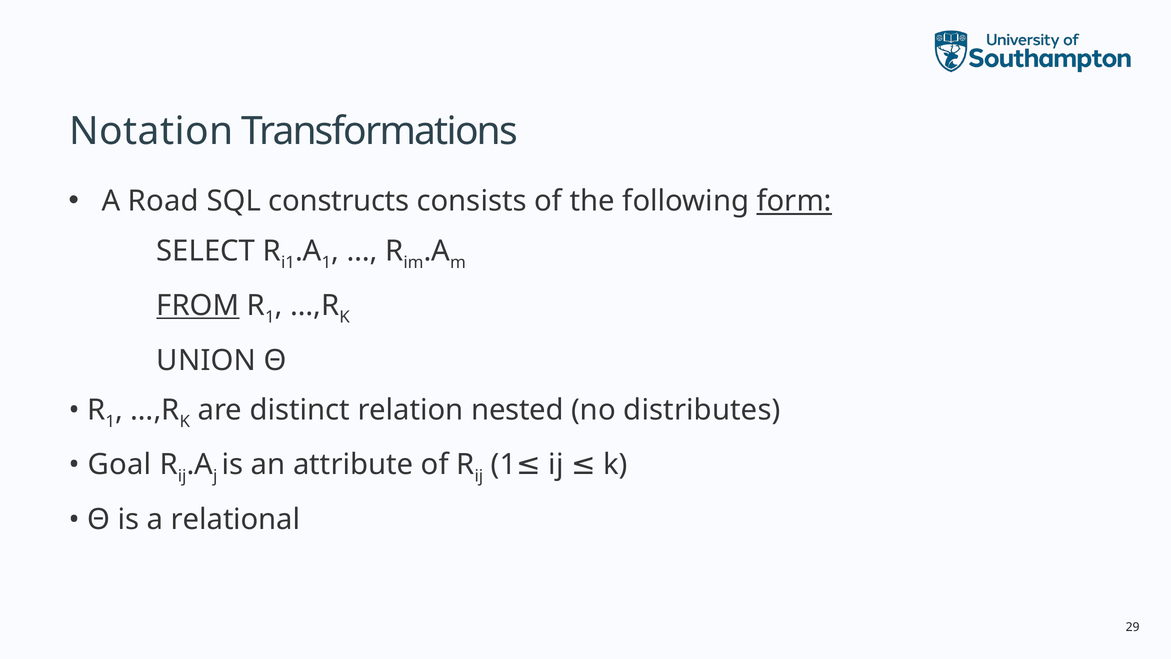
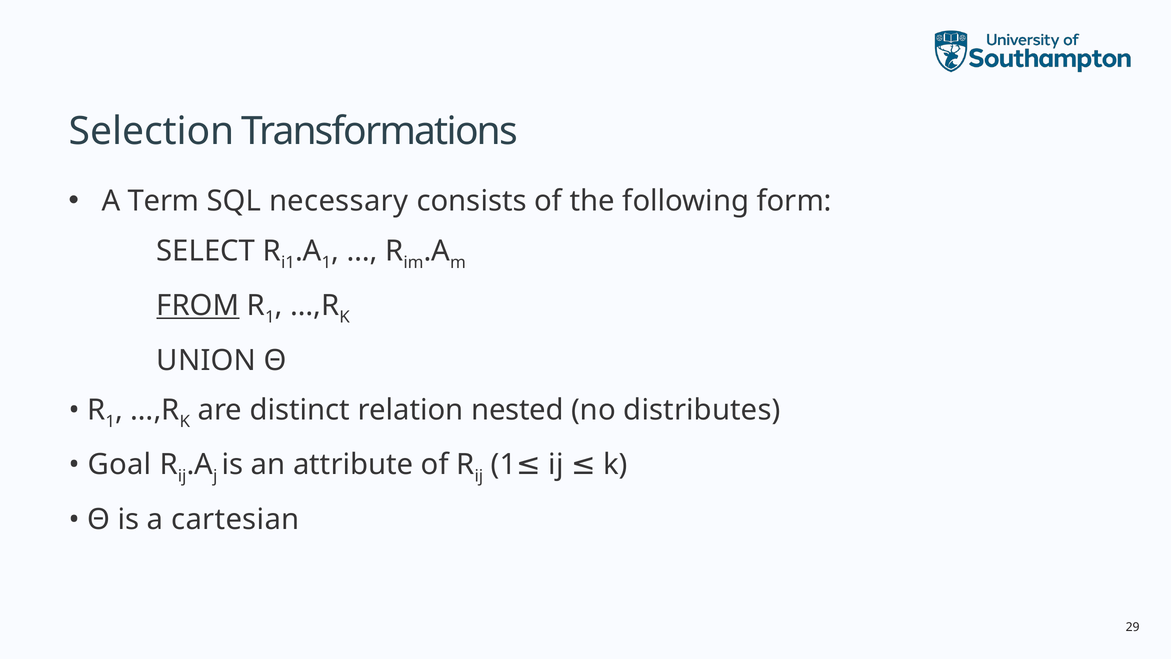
Notation: Notation -> Selection (152, 131)
Road: Road -> Term (164, 201)
constructs: constructs -> necessary (339, 201)
form underline: present -> none (794, 201)
relational: relational -> cartesian (235, 519)
